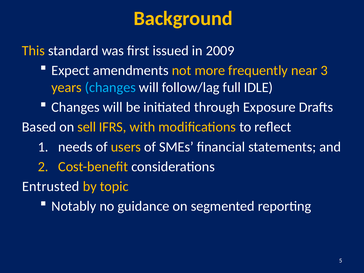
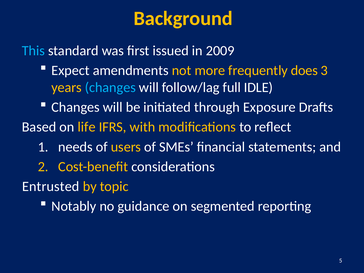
This colour: yellow -> light blue (33, 51)
near: near -> does (304, 71)
sell: sell -> life (87, 127)
